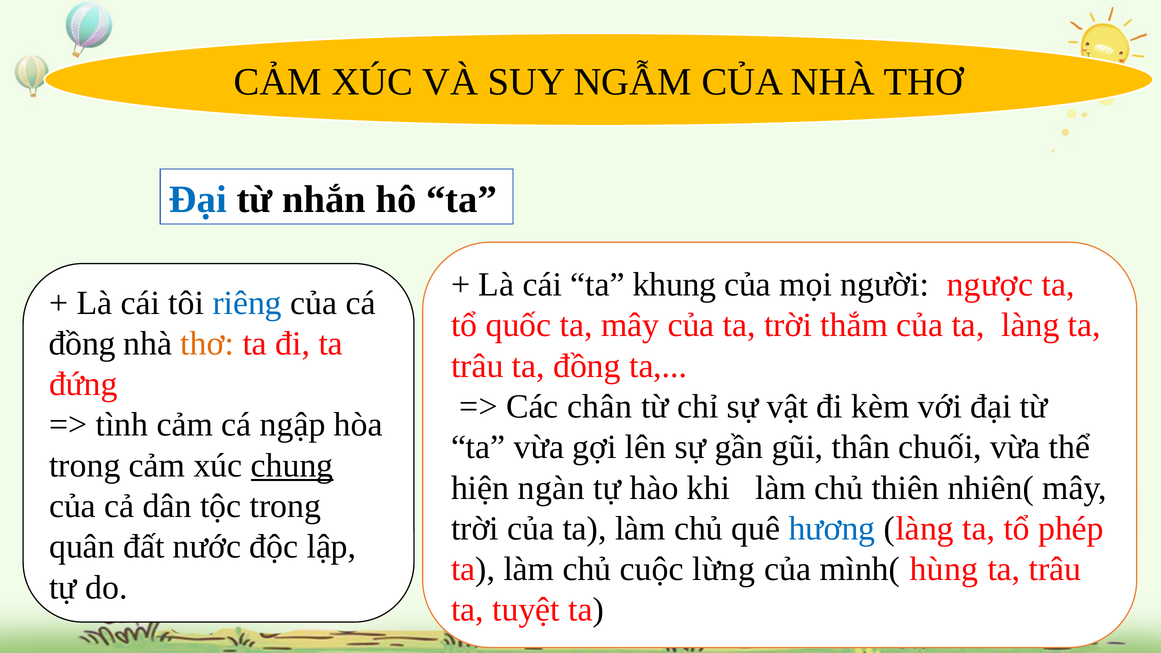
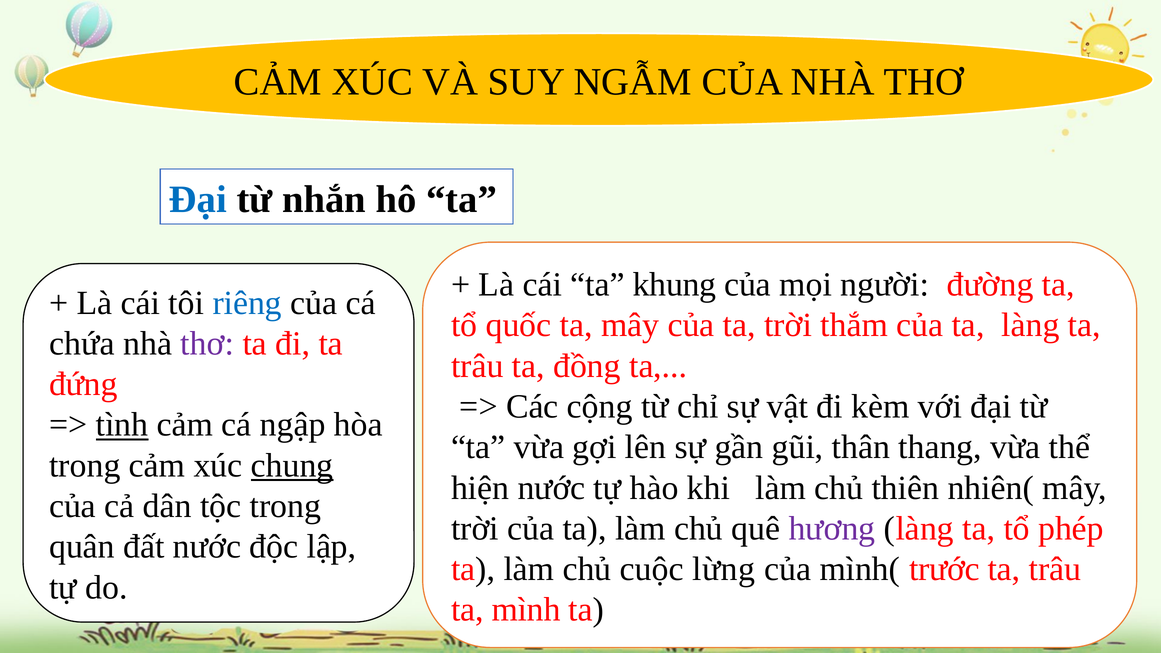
ngược: ngược -> đường (990, 285)
đồng: đồng -> chứa (82, 344)
thơ colour: orange -> purple (207, 344)
chân: chân -> cộng (600, 407)
tình underline: none -> present (122, 425)
chuối: chuối -> thang (940, 447)
hiện ngàn: ngàn -> nước (551, 488)
hương colour: blue -> purple (832, 529)
hùng: hùng -> trước (944, 569)
tuyệt: tuyệt -> mình (526, 610)
